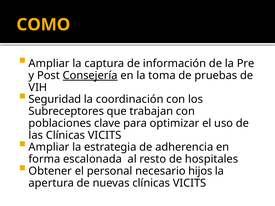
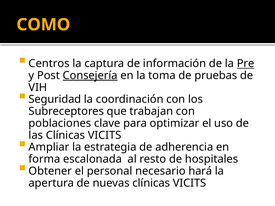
Ampliar: Ampliar -> Centros (49, 64)
Pre underline: none -> present (246, 64)
hijos: hijos -> hará (200, 171)
